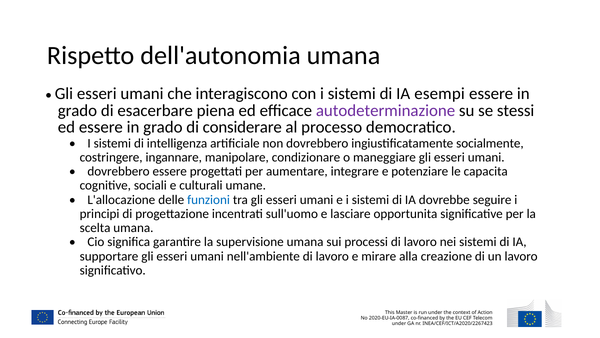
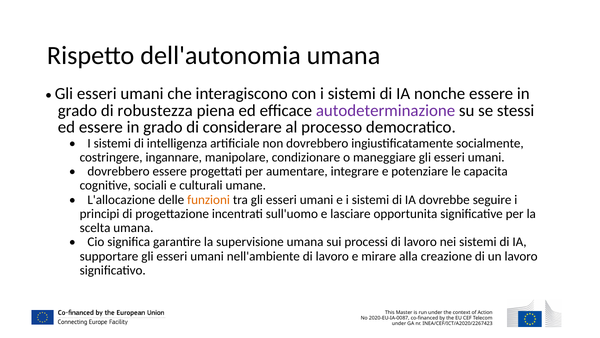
esempi: esempi -> nonche (440, 94)
esacerbare: esacerbare -> robustezza (155, 110)
funzioni colour: blue -> orange (209, 199)
